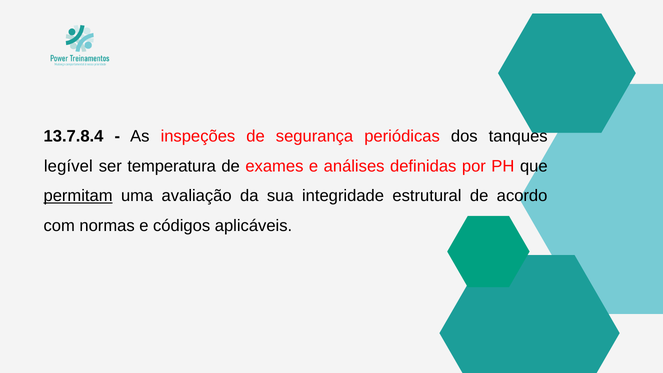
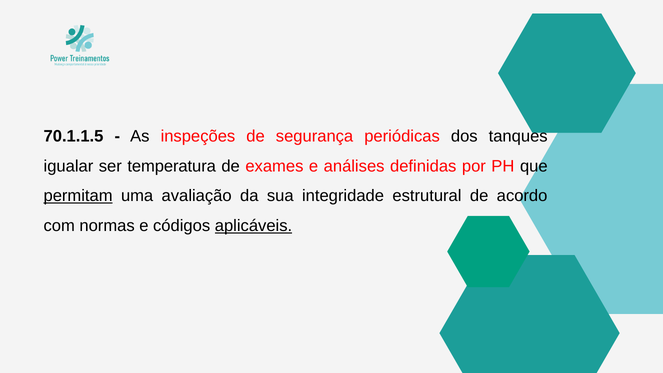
13.7.8.4: 13.7.8.4 -> 70.1.1.5 (73, 136)
legível: legível -> igualar (68, 166)
aplicáveis underline: none -> present (253, 226)
